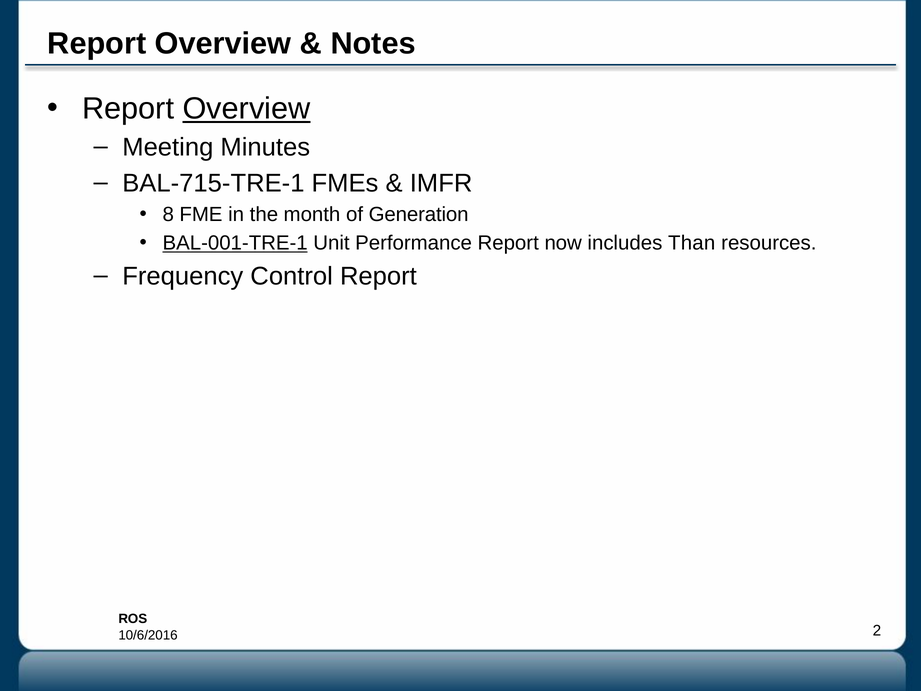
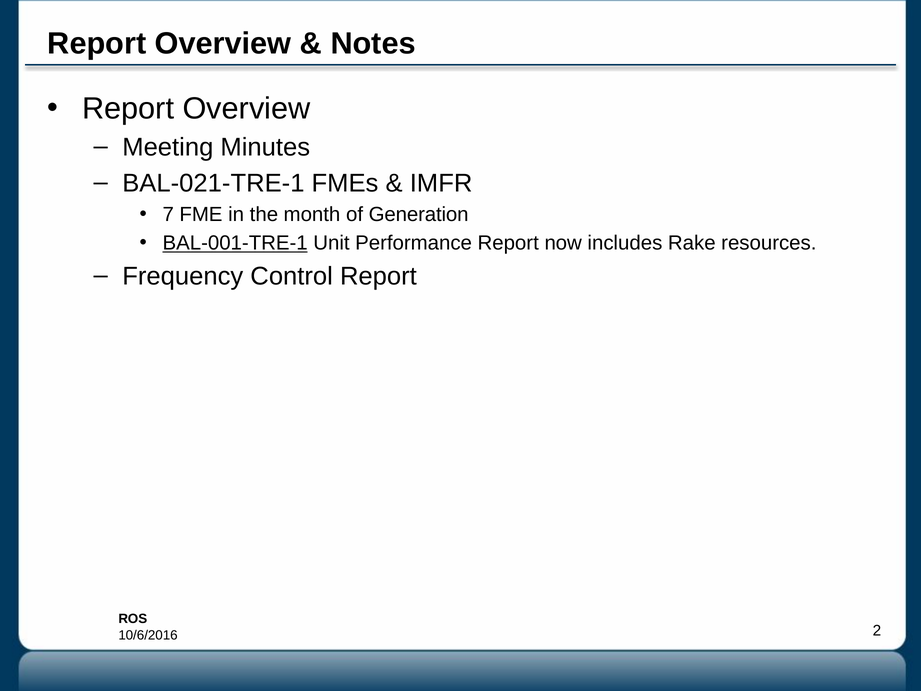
Overview underline: present -> none (246, 109)
BAL-715-TRE-1: BAL-715-TRE-1 -> BAL-021-TRE-1 (213, 183)
8: 8 -> 7 (168, 214)
Than: Than -> Rake (692, 243)
